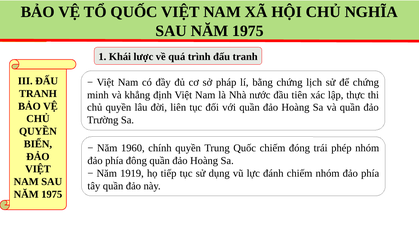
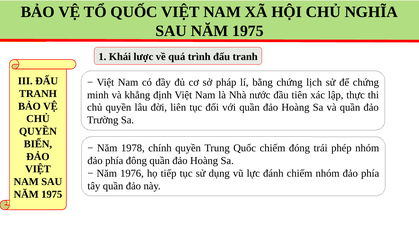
1960: 1960 -> 1978 (133, 148)
1919: 1919 -> 1976 (132, 173)
